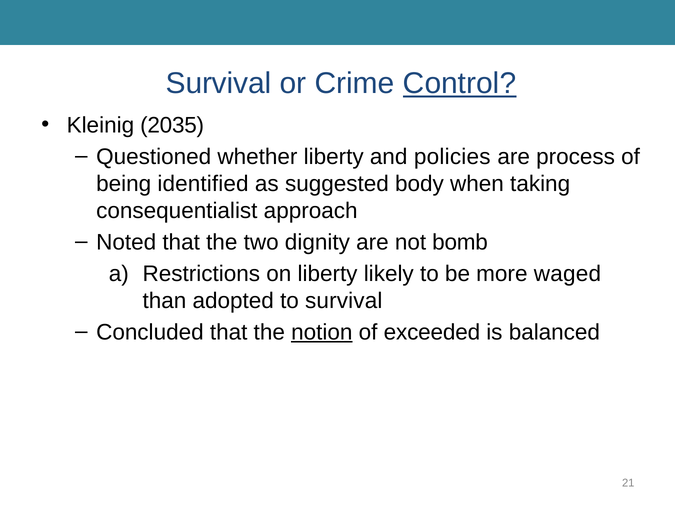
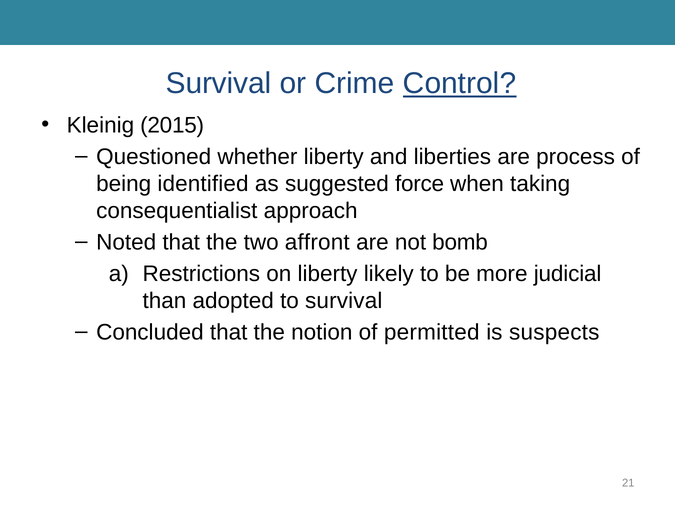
2035: 2035 -> 2015 (172, 125)
policies: policies -> liberties (452, 157)
body: body -> force (420, 184)
dignity: dignity -> affront (317, 242)
waged: waged -> judicial (568, 274)
notion underline: present -> none (322, 332)
exceeded: exceeded -> permitted (432, 332)
balanced: balanced -> suspects (554, 332)
